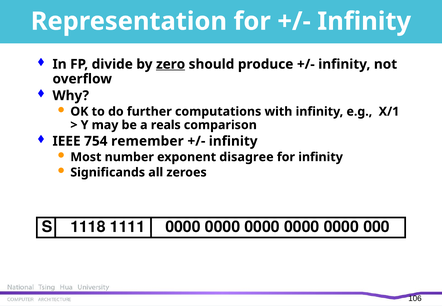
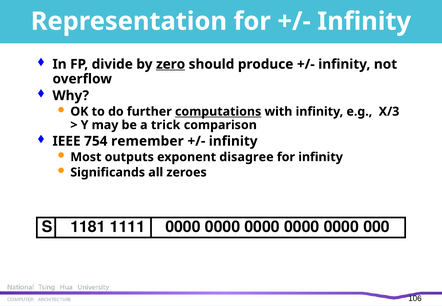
computations underline: none -> present (218, 112)
X/1: X/1 -> X/3 (389, 112)
reals: reals -> trick (166, 125)
number: number -> outputs (129, 157)
1118: 1118 -> 1181 (88, 227)
